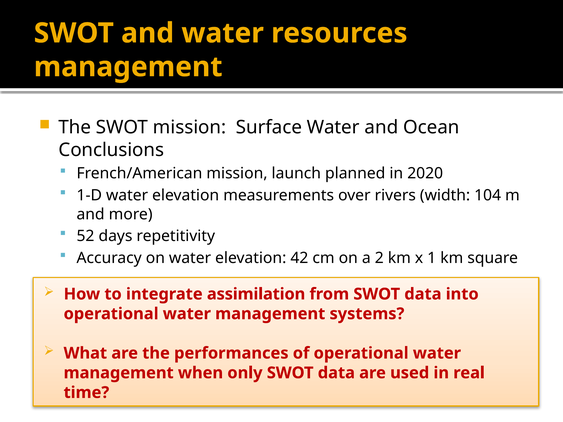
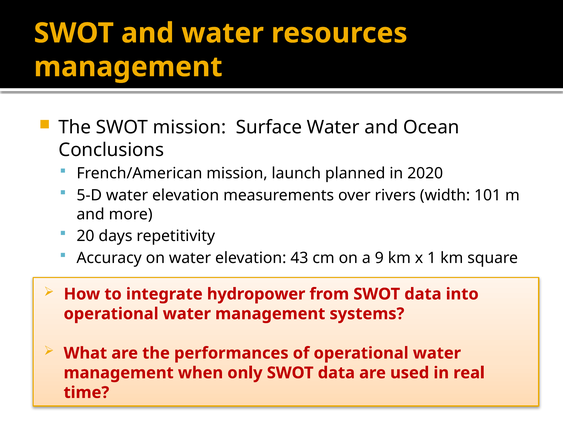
1-D: 1-D -> 5-D (89, 196)
104: 104 -> 101 (488, 196)
52: 52 -> 20 (86, 236)
42: 42 -> 43 (299, 258)
2: 2 -> 9 (379, 258)
assimilation: assimilation -> hydropower (256, 294)
